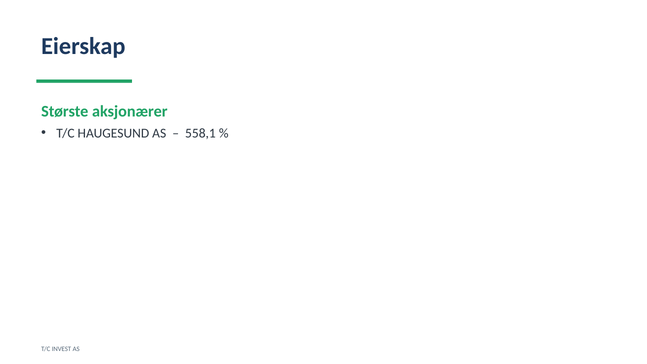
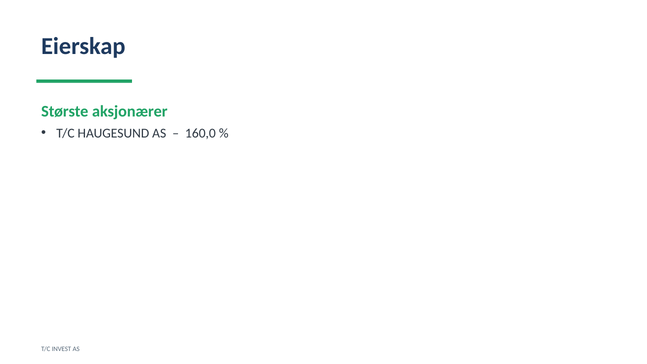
558,1: 558,1 -> 160,0 (200, 133)
